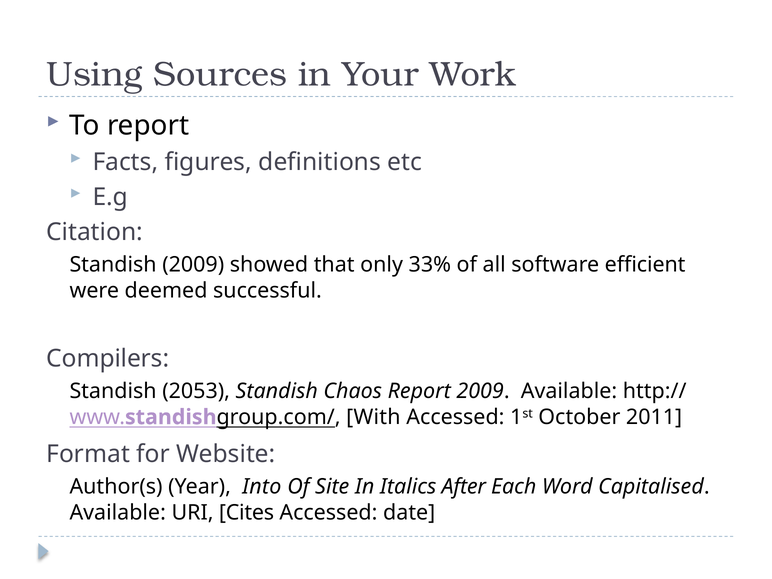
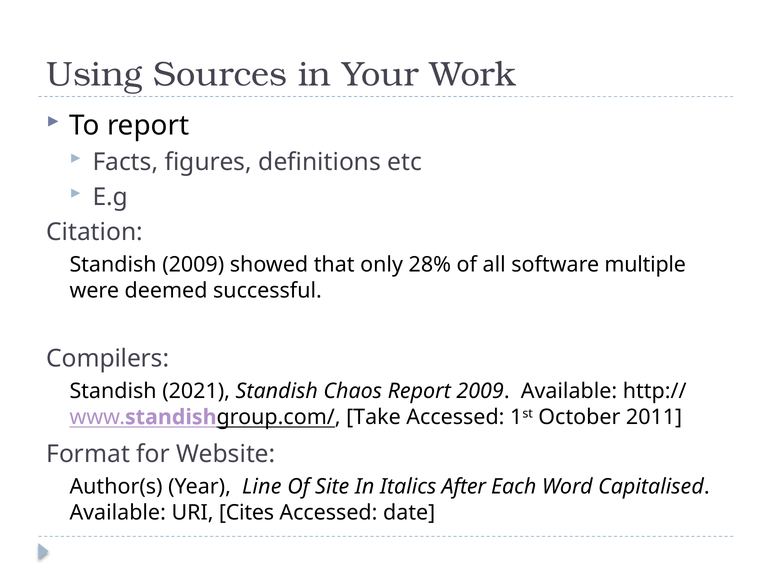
33%: 33% -> 28% (430, 265)
efficient: efficient -> multiple (645, 265)
2053: 2053 -> 2021 (196, 391)
With: With -> Take (373, 417)
Into: Into -> Line (262, 487)
